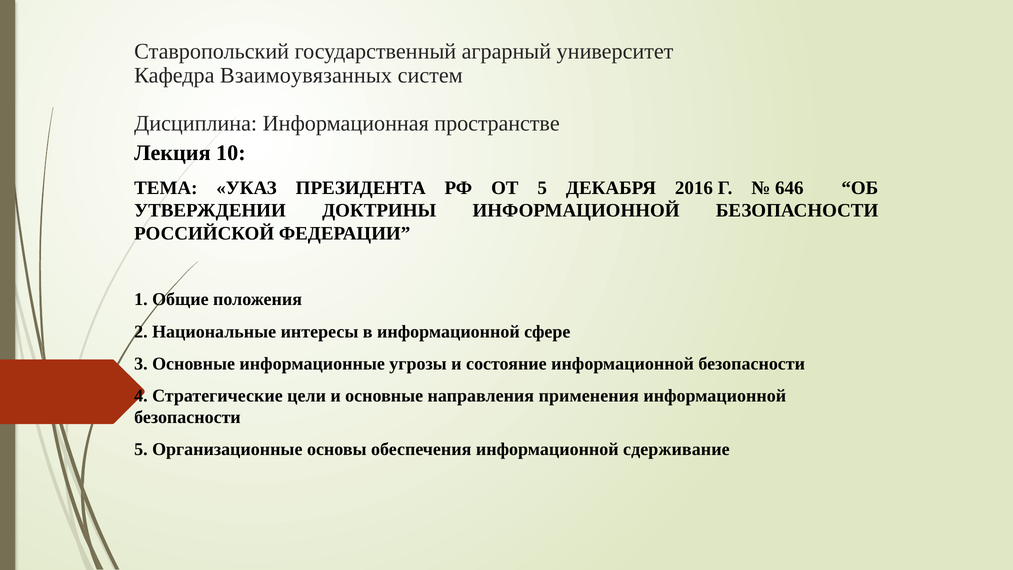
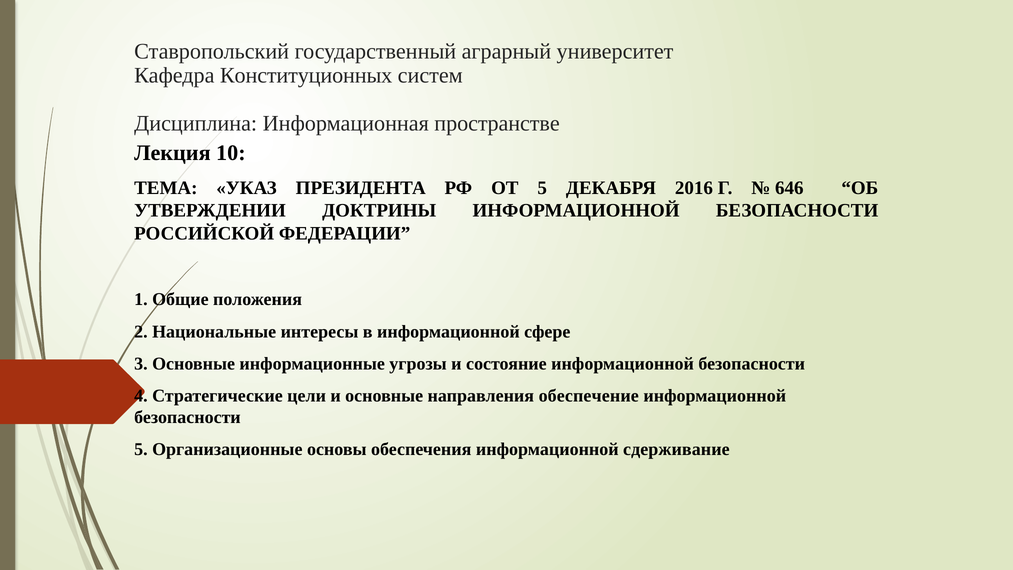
Взаимоувязанных: Взаимоувязанных -> Конституционных (306, 75)
применения: применения -> обеспечение (589, 396)
